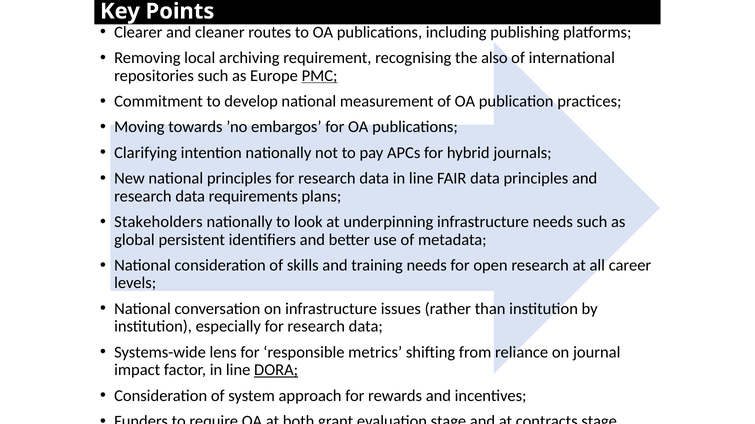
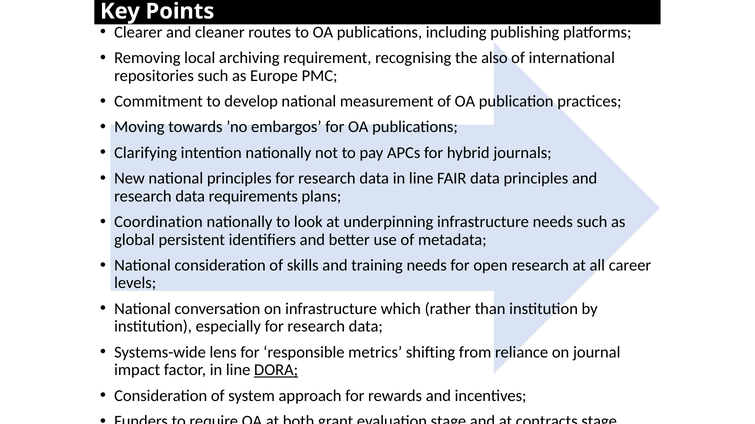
PMC underline: present -> none (320, 76)
Stakeholders: Stakeholders -> Coordination (158, 222)
issues: issues -> which (401, 309)
